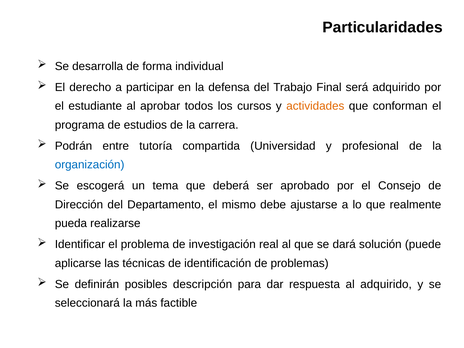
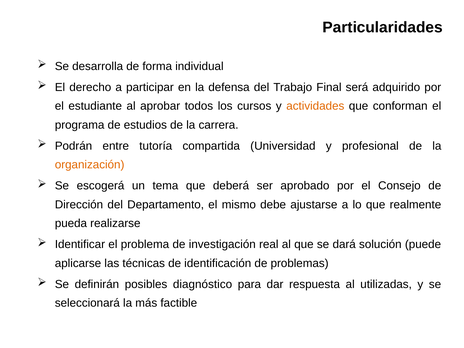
organización colour: blue -> orange (90, 165)
descripción: descripción -> diagnóstico (203, 284)
al adquirido: adquirido -> utilizadas (386, 284)
